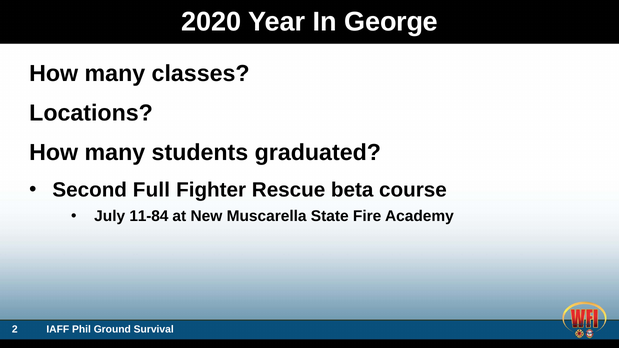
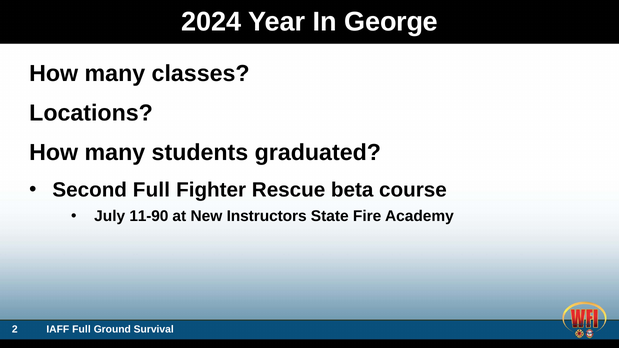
2020: 2020 -> 2024 (211, 22)
11-84: 11-84 -> 11-90 (149, 216)
Muscarella: Muscarella -> Instructors (267, 216)
IAFF Phil: Phil -> Full (81, 330)
